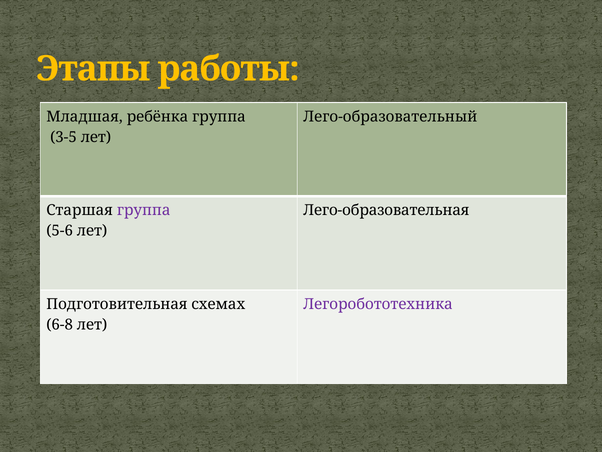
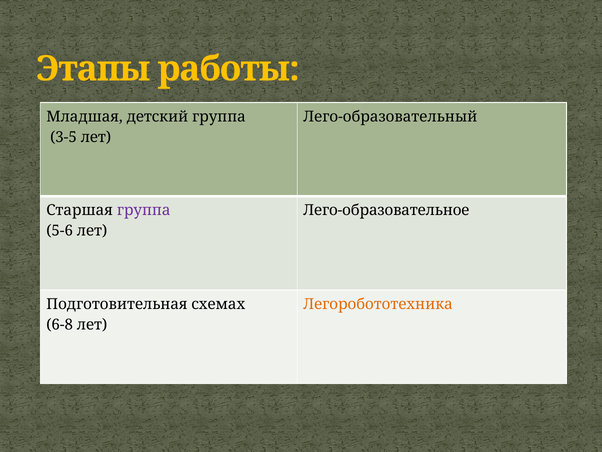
ребёнка: ребёнка -> детский (157, 117)
Лего-образовательная: Лего-образовательная -> Лего-образовательное (386, 210)
Легоробототехника colour: purple -> orange (378, 304)
